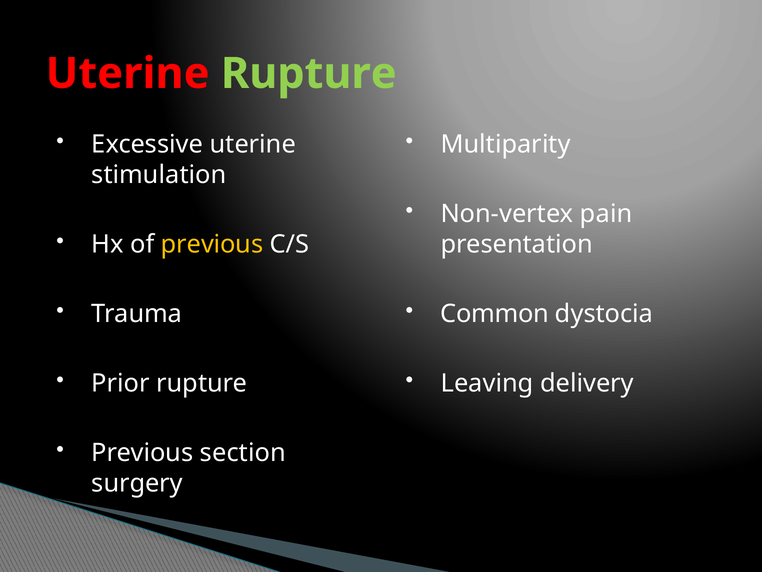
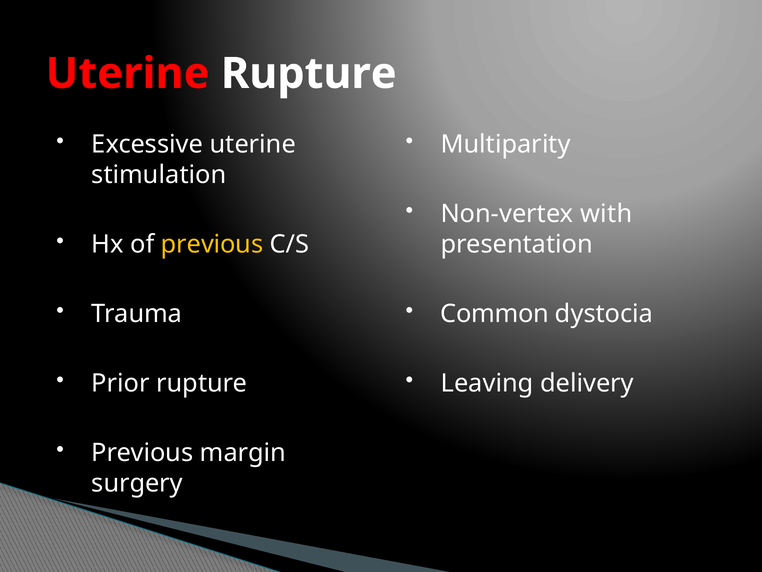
Rupture colour: light green -> white (309, 74)
pain: pain -> with (606, 214)
section: section -> margin (243, 452)
